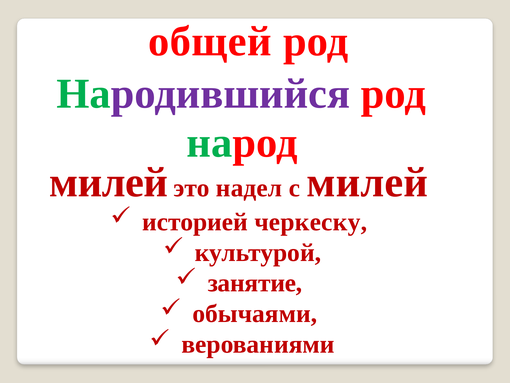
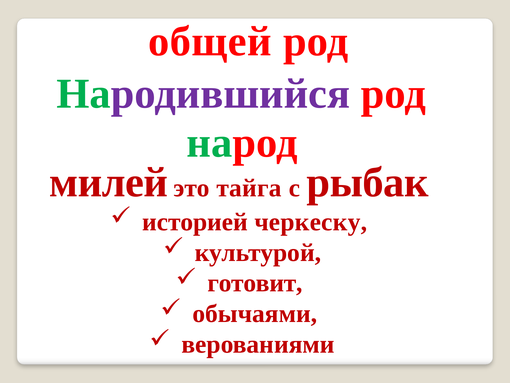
надел: надел -> тайга (249, 188)
с милей: милей -> рыбак (368, 182)
занятие: занятие -> готовит (255, 283)
